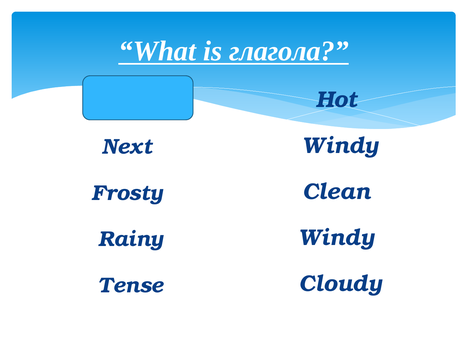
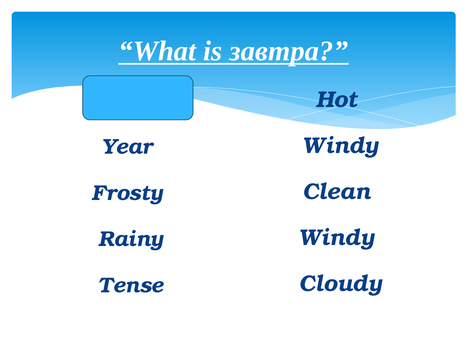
глагола: глагола -> завтра (289, 51)
Next: Next -> Year (127, 147)
